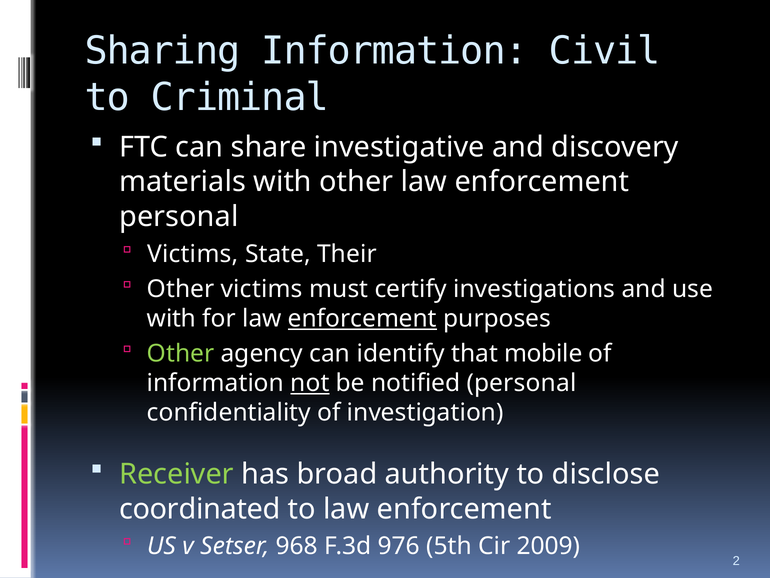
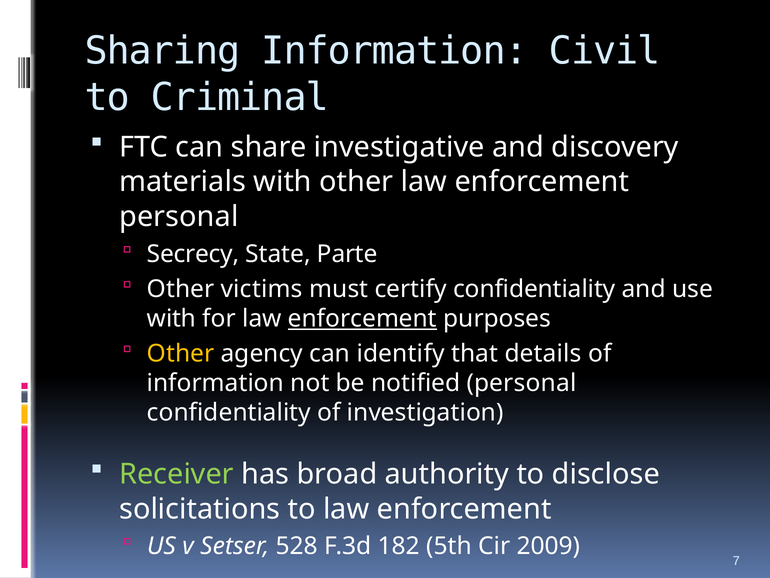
Victims: Victims -> Secrecy (193, 254)
Their: Their -> Parte (347, 254)
certify investigations: investigations -> confidentiality (534, 289)
Other colour: light green -> yellow (181, 353)
mobile: mobile -> details (543, 353)
not underline: present -> none (310, 383)
coordinated: coordinated -> solicitations (200, 509)
968: 968 -> 528 (297, 546)
976: 976 -> 182 (399, 546)
2: 2 -> 7 (736, 560)
